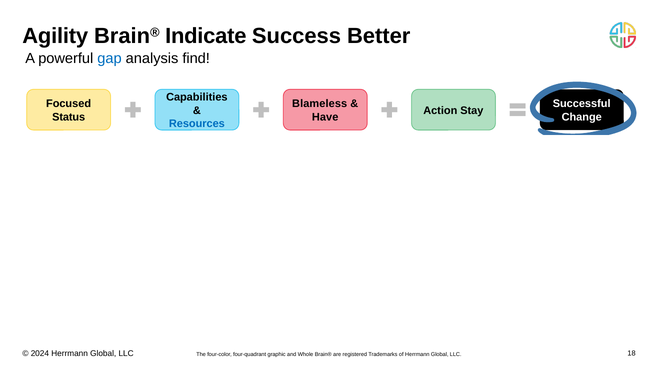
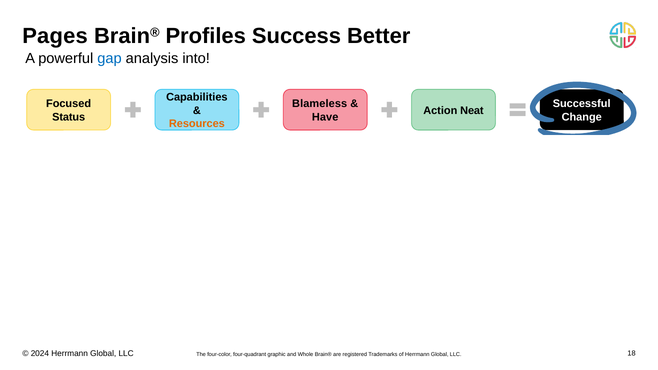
Agility: Agility -> Pages (55, 36)
Indicate: Indicate -> Profiles (206, 36)
find: find -> into (196, 59)
Stay: Stay -> Neat (472, 110)
Resources colour: blue -> orange (197, 124)
